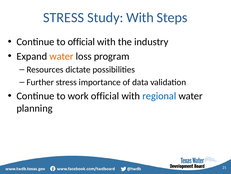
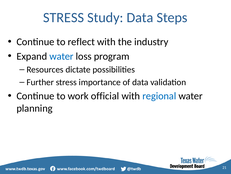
Study With: With -> Data (140, 18)
to official: official -> reflect (81, 42)
water colour: orange -> blue (61, 56)
